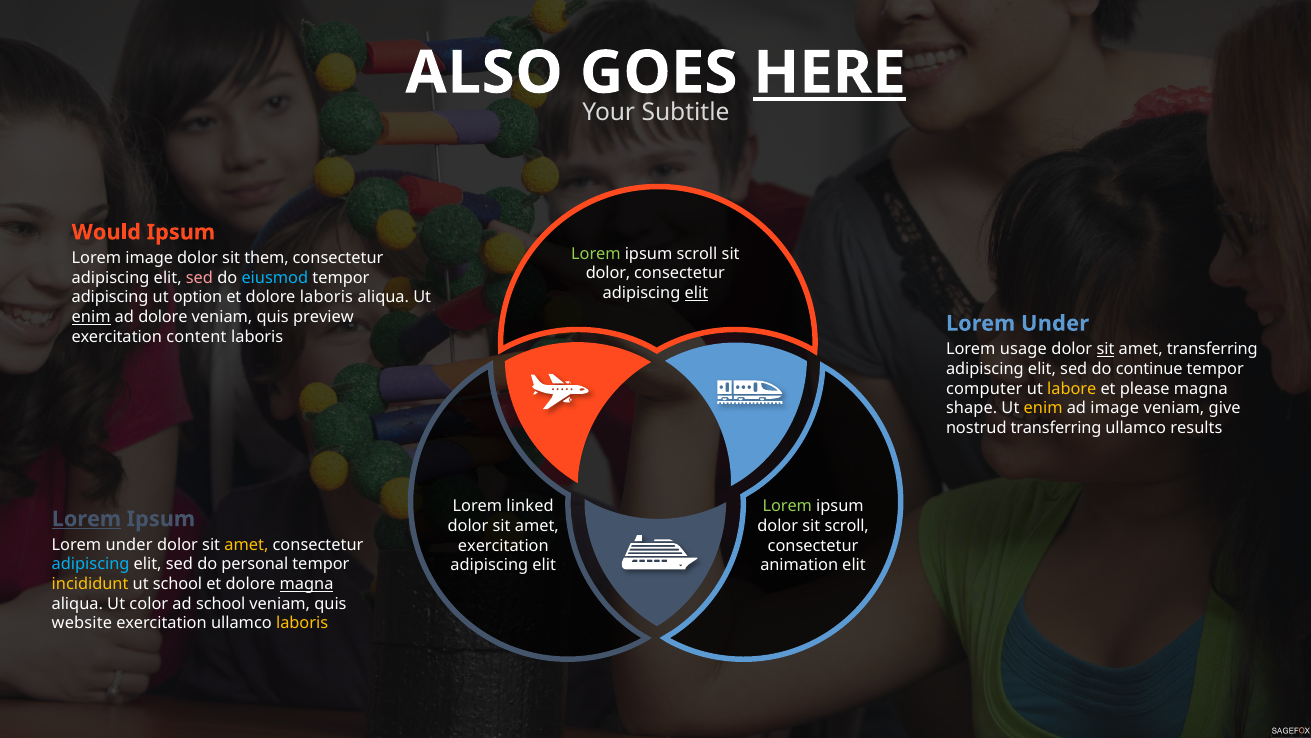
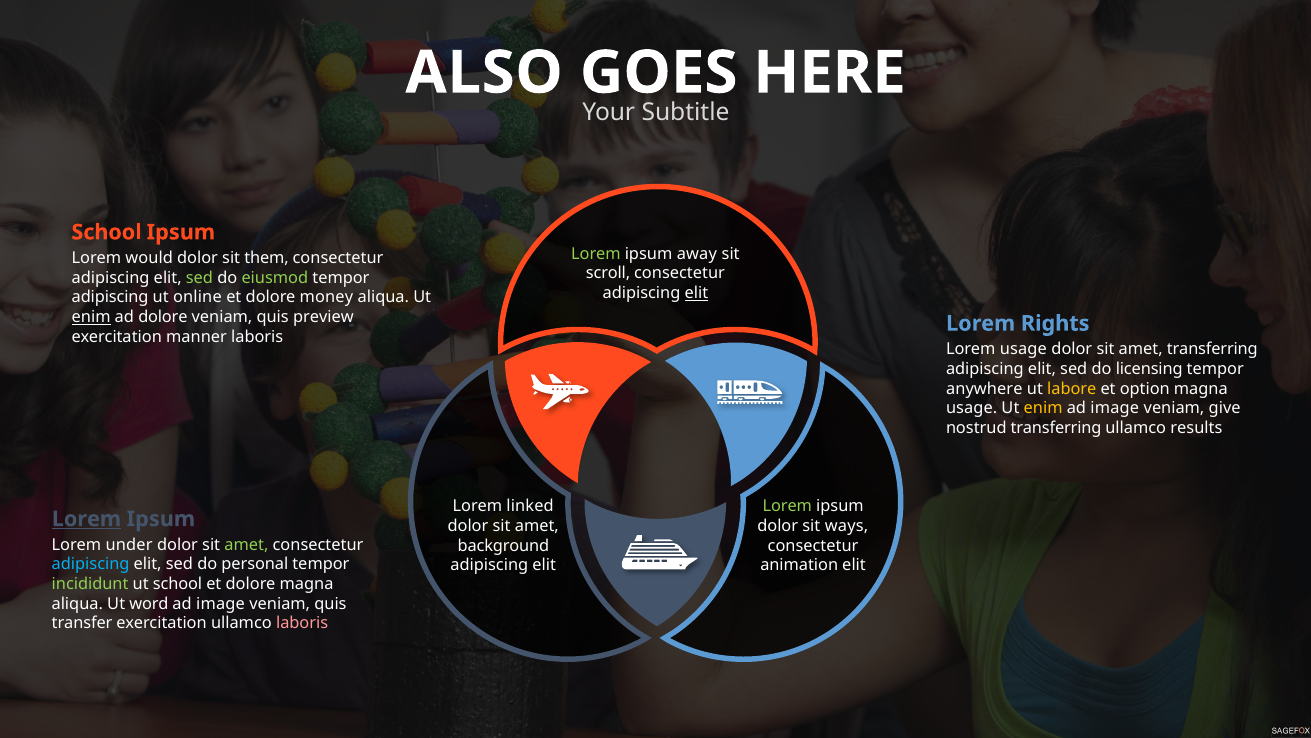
HERE underline: present -> none (830, 73)
Would: Would -> School (106, 232)
ipsum scroll: scroll -> away (697, 254)
Lorem image: image -> would (149, 258)
dolor: dolor -> scroll (608, 273)
sed colour: pink -> light green (199, 278)
eiusmod colour: light blue -> light green (275, 278)
option: option -> online (197, 297)
dolore laboris: laboris -> money (326, 297)
Under: Under -> Rights (1055, 323)
content: content -> manner (197, 337)
sit underline: present -> none (1105, 349)
continue: continue -> licensing (1149, 369)
computer: computer -> anywhere (984, 388)
please: please -> option (1145, 388)
shape: shape -> usage (972, 408)
sit scroll: scroll -> ways (847, 526)
amet colour: yellow -> light green (246, 544)
exercitation: exercitation -> background (503, 545)
incididunt colour: yellow -> light green (90, 584)
magna underline: present -> none (307, 584)
color: color -> word (149, 603)
school: school -> image (221, 603)
website: website -> transfer (82, 623)
laboris colour: yellow -> pink (302, 623)
